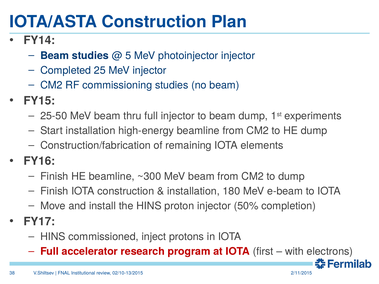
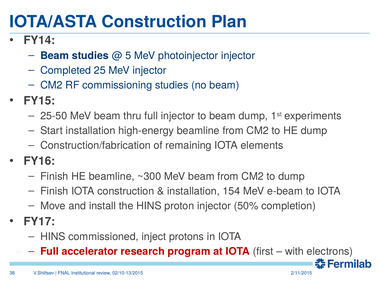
180: 180 -> 154 (231, 191)
